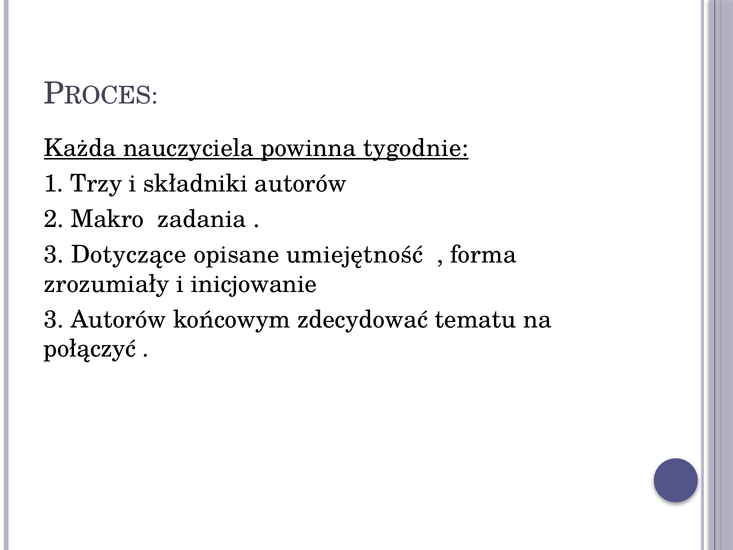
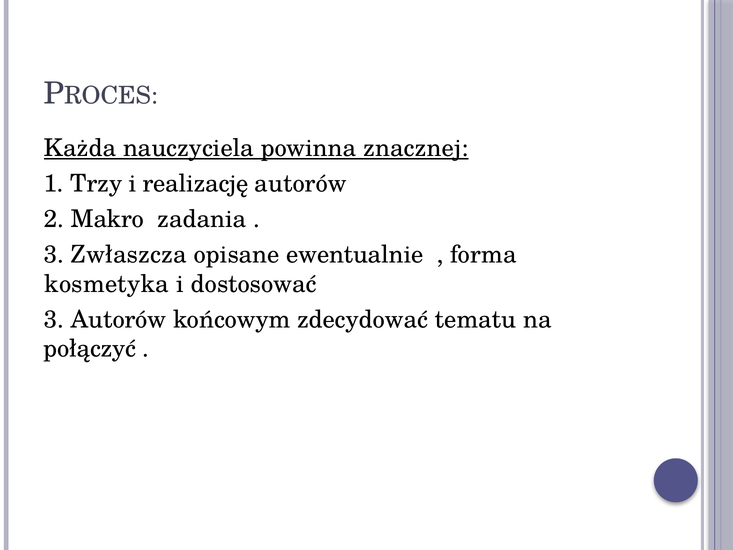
tygodnie: tygodnie -> znacznej (416, 148)
składniki: składniki -> realizację (196, 184)
Dotyczące: Dotyczące -> Zwłaszcza (129, 255)
umiejętność: umiejętność -> ewentualnie (355, 255)
zrozumiały: zrozumiały -> kosmetyka (107, 284)
inicjowanie: inicjowanie -> dostosować (254, 284)
